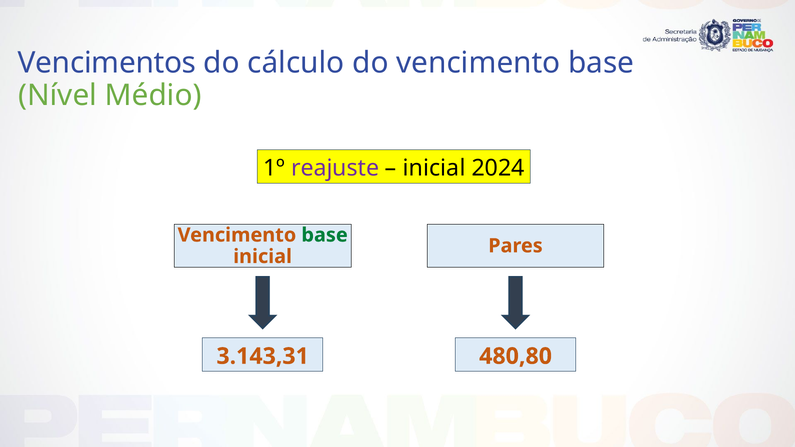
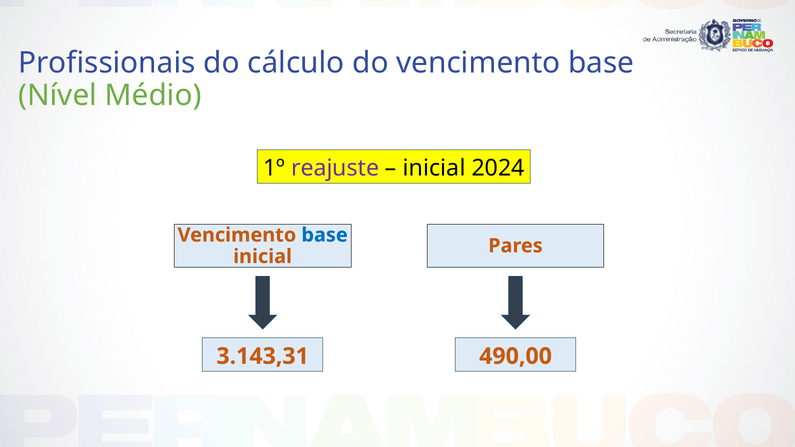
Vencimentos: Vencimentos -> Profissionais (107, 63)
base colour: green -> blue (325, 235)
480,80: 480,80 -> 490,00 (516, 356)
